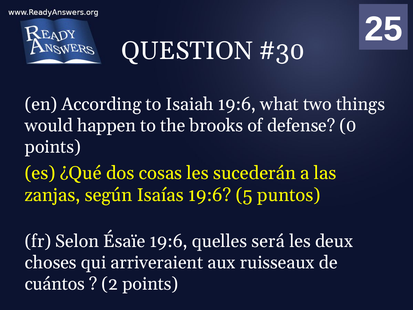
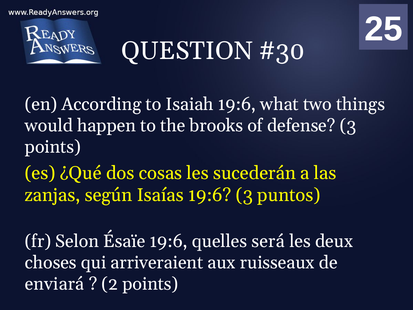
defense 0: 0 -> 3 (348, 125)
19:6 5: 5 -> 3 (244, 195)
cuántos: cuántos -> enviará (55, 284)
